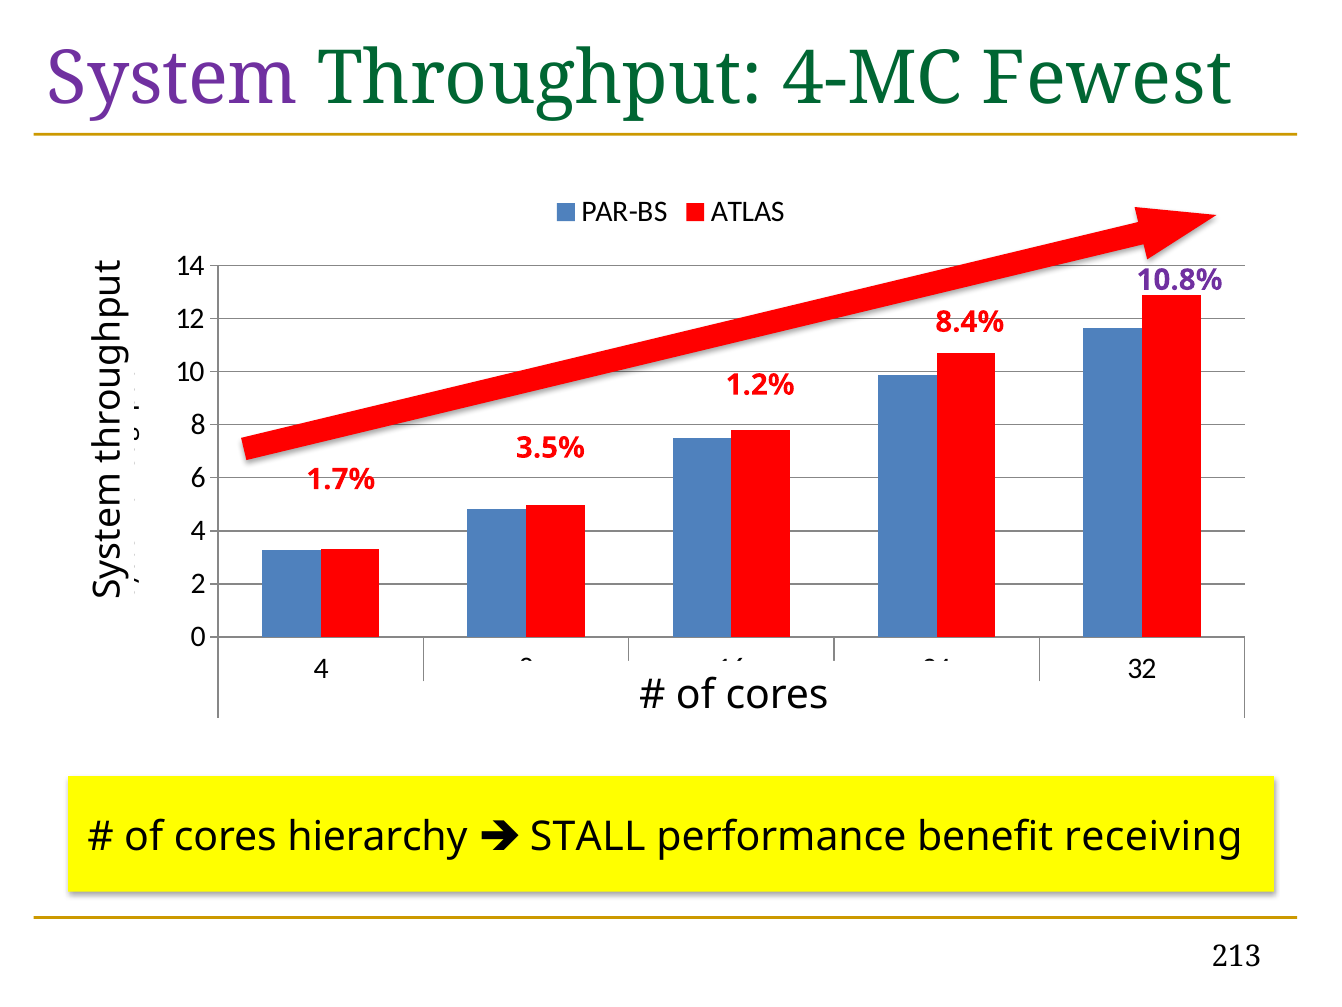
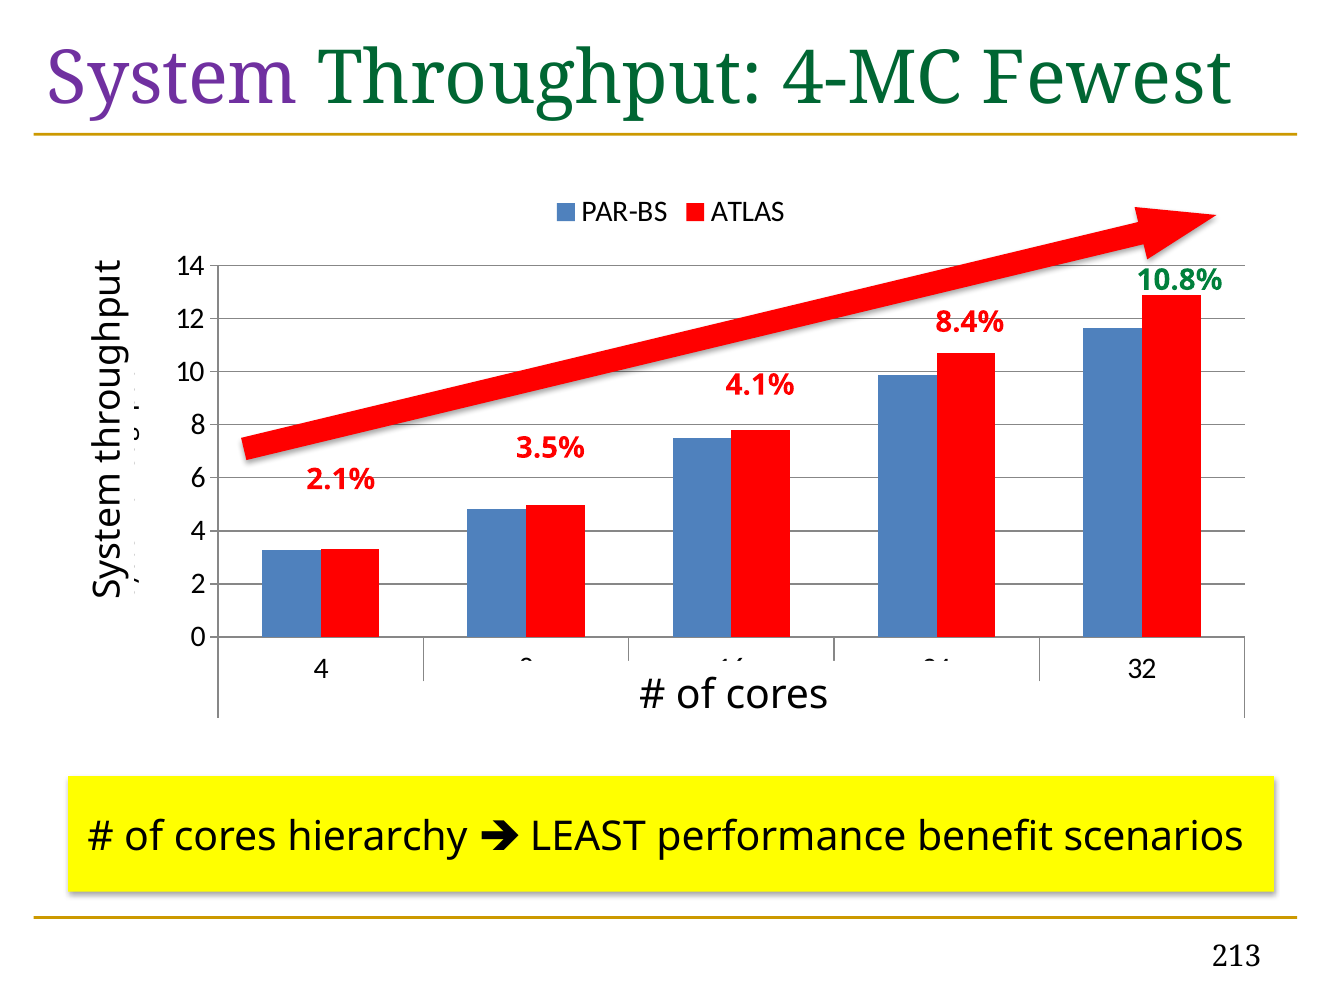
10.8% colour: purple -> green (1179, 280)
1.2%: 1.2% -> 4.1% (760, 385)
1.7%: 1.7% -> 2.1% (341, 479)
STALL: STALL -> LEAST (588, 836)
receiving: receiving -> scenarios (1154, 836)
